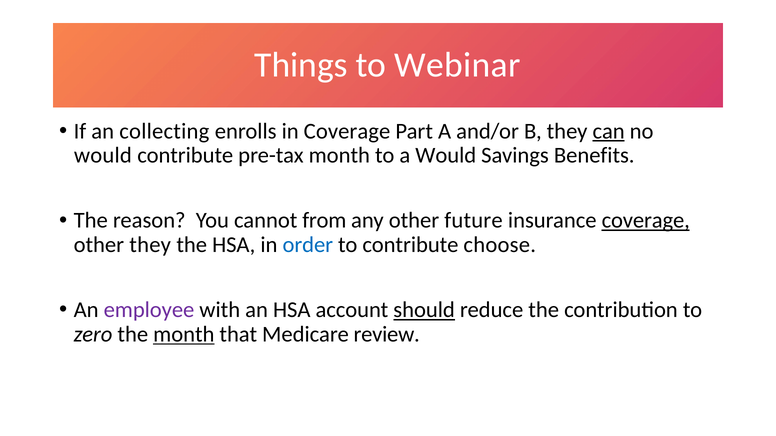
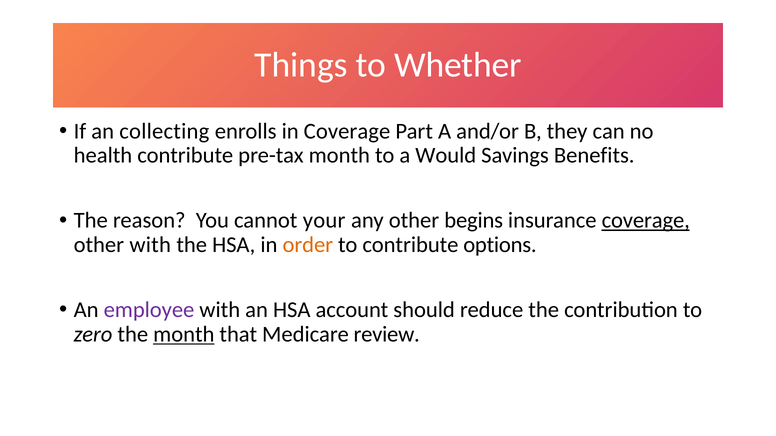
Webinar: Webinar -> Whether (458, 65)
can underline: present -> none (609, 131)
would: would -> health (103, 156)
from: from -> your (324, 221)
future: future -> begins (474, 221)
other they: they -> with (150, 245)
order colour: blue -> orange (308, 245)
choose: choose -> options (500, 245)
should underline: present -> none (424, 310)
